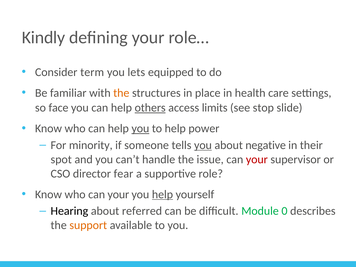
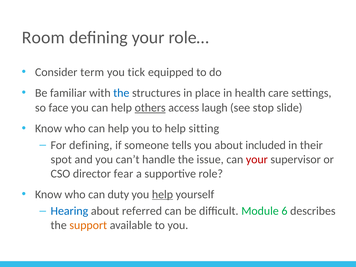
Kindly: Kindly -> Room (43, 38)
lets: lets -> tick (136, 72)
the colour: orange -> blue (121, 93)
limits: limits -> laugh (215, 108)
you underline: present -> none (140, 129)
power: power -> sitting (204, 129)
For minority: minority -> defining (91, 145)
you underline: present -> none (203, 145)
negative: negative -> included (266, 145)
who can your: your -> duty (118, 194)
Hearing colour: black -> blue (69, 211)
0: 0 -> 6 (284, 211)
